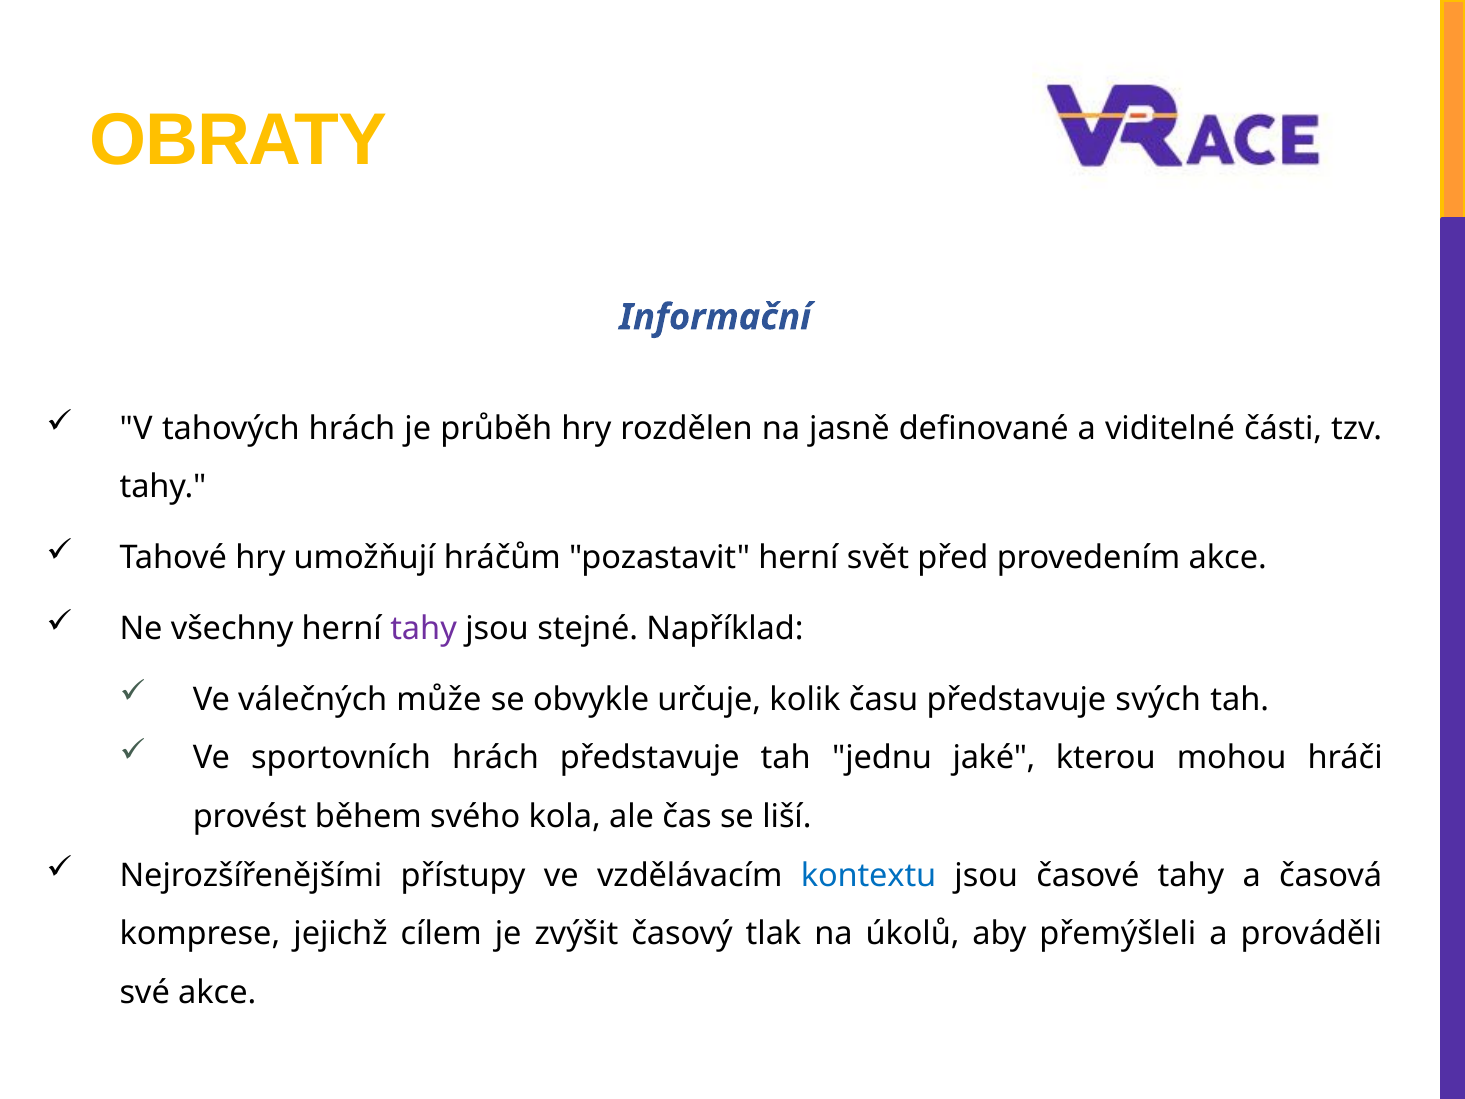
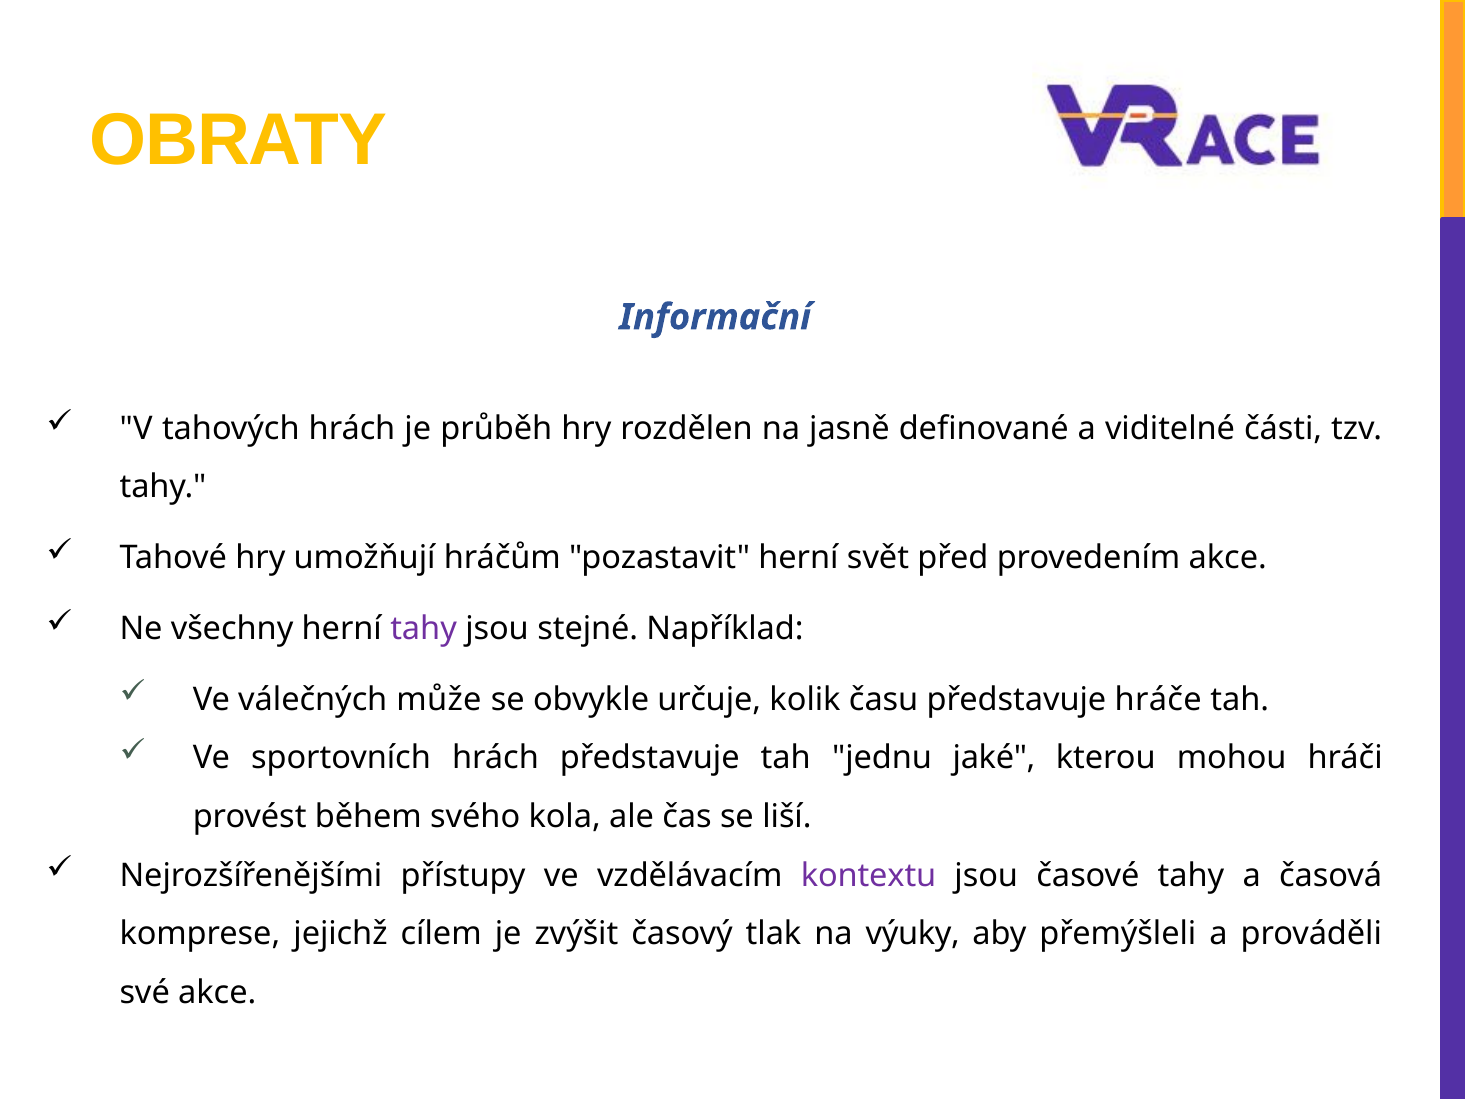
svých: svých -> hráče (1158, 699)
kontextu colour: blue -> purple (869, 875)
úkolů: úkolů -> výuky (913, 934)
